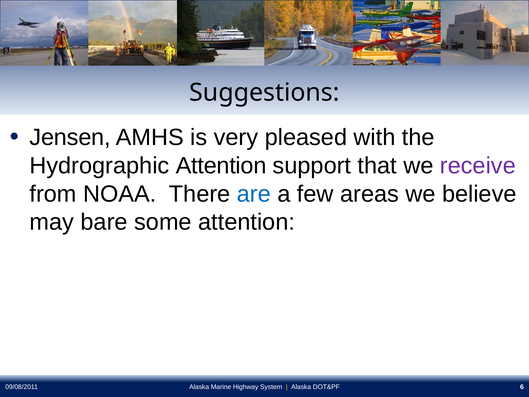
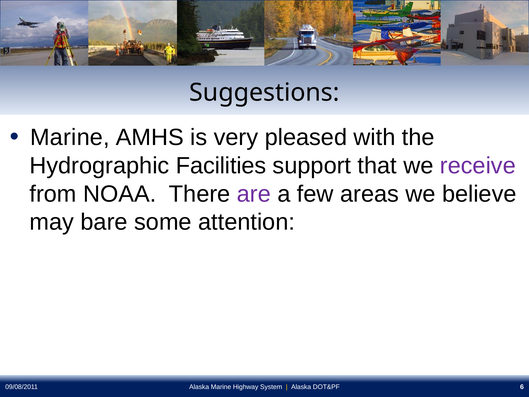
Jensen: Jensen -> Marine (70, 137)
Hydrographic Attention: Attention -> Facilities (221, 166)
are colour: blue -> purple (254, 194)
